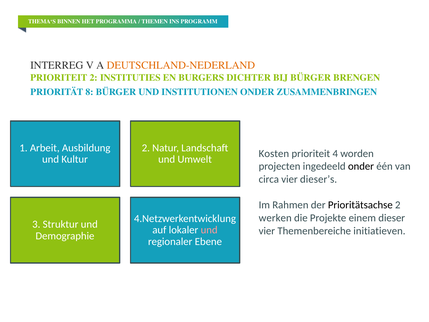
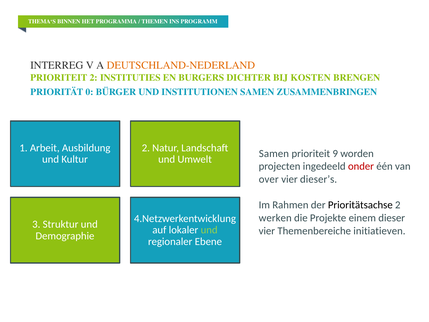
BIJ BÜRGER: BÜRGER -> KOSTEN (311, 78)
8: 8 -> 0 (89, 92)
INSTITUTIONEN ONDER: ONDER -> SAMEN (257, 92)
Kosten: Kosten -> Samen (274, 153)
4: 4 -> 9 (335, 153)
onder colour: black -> red (361, 166)
circa: circa -> over (269, 179)
und colour: pink -> light green (209, 230)
